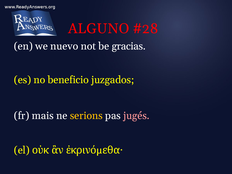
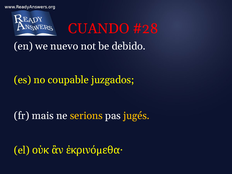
ALGUNO: ALGUNO -> CUANDO (99, 29)
gracias: gracias -> debido (129, 46)
beneficio: beneficio -> coupable (68, 80)
jugés colour: pink -> yellow (136, 116)
